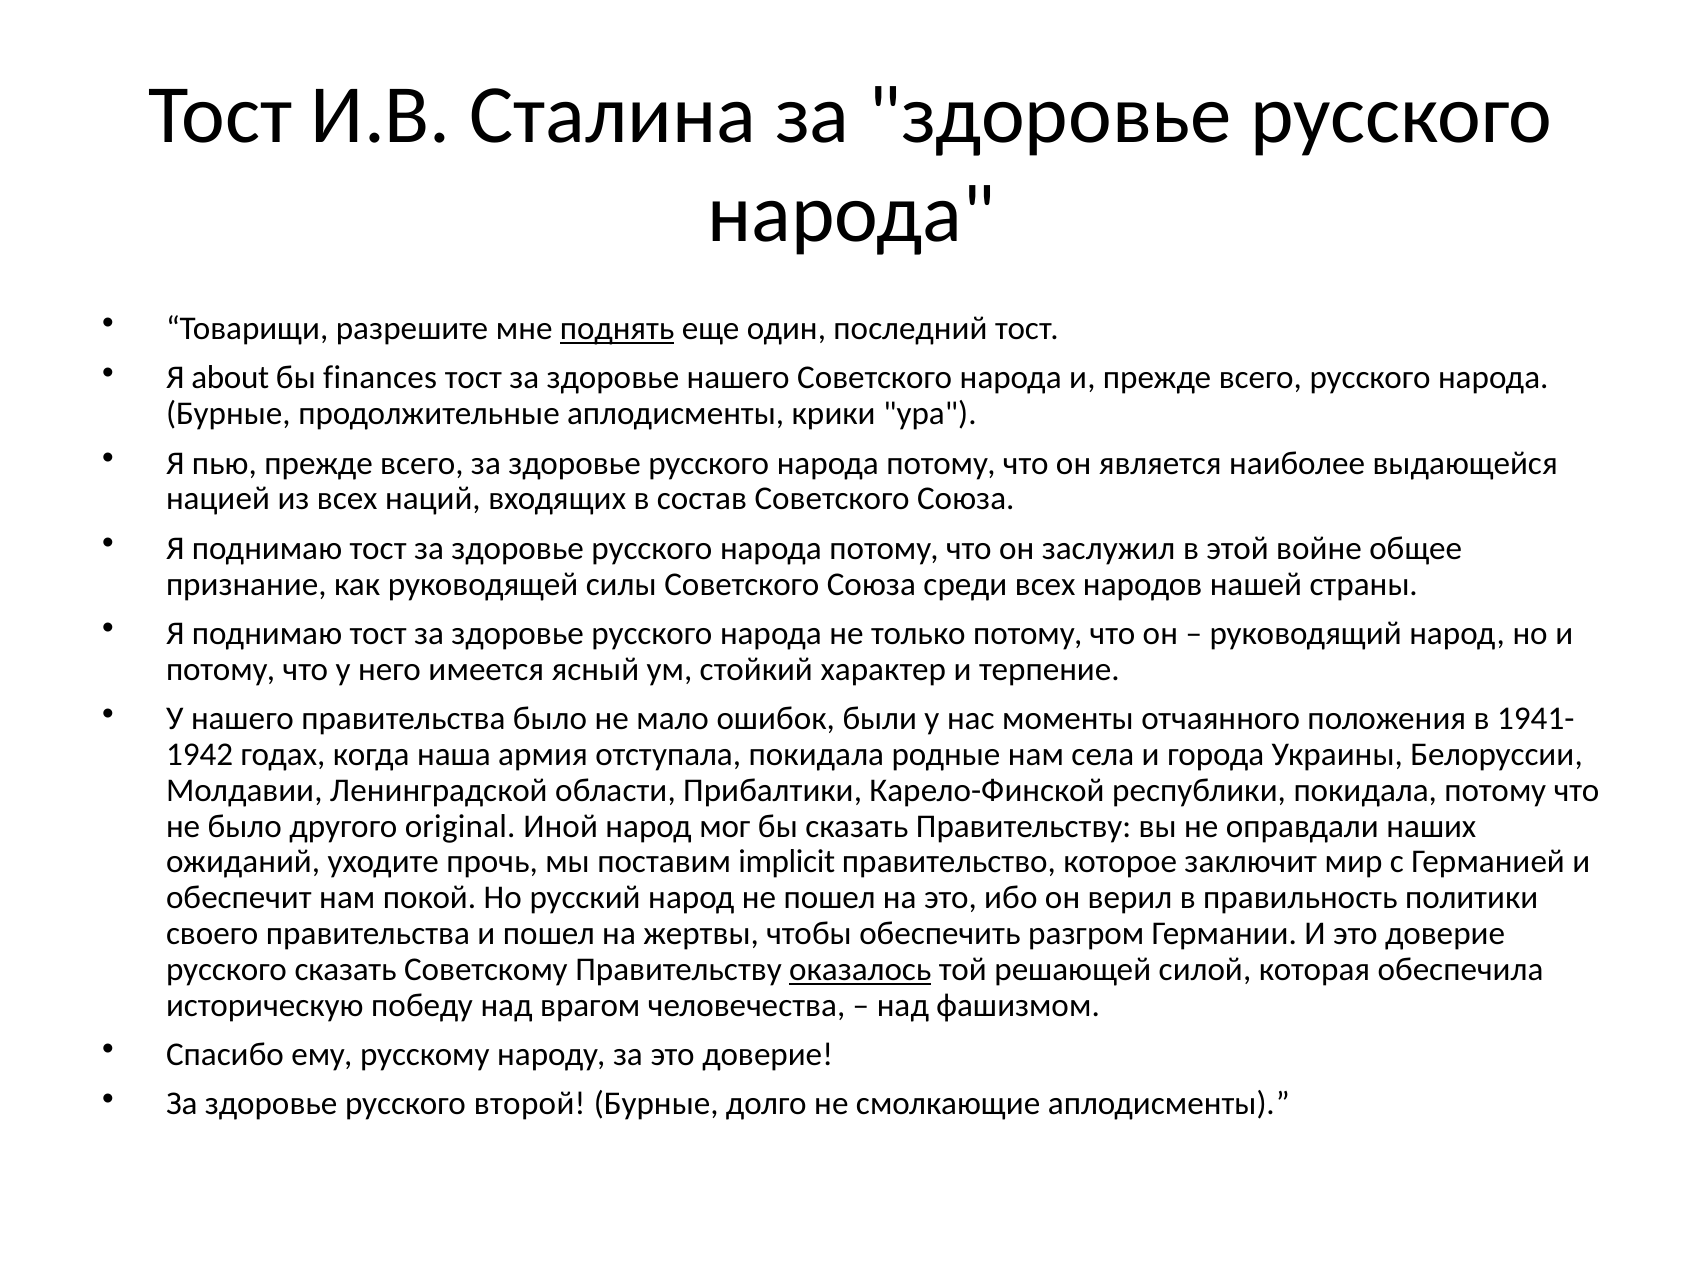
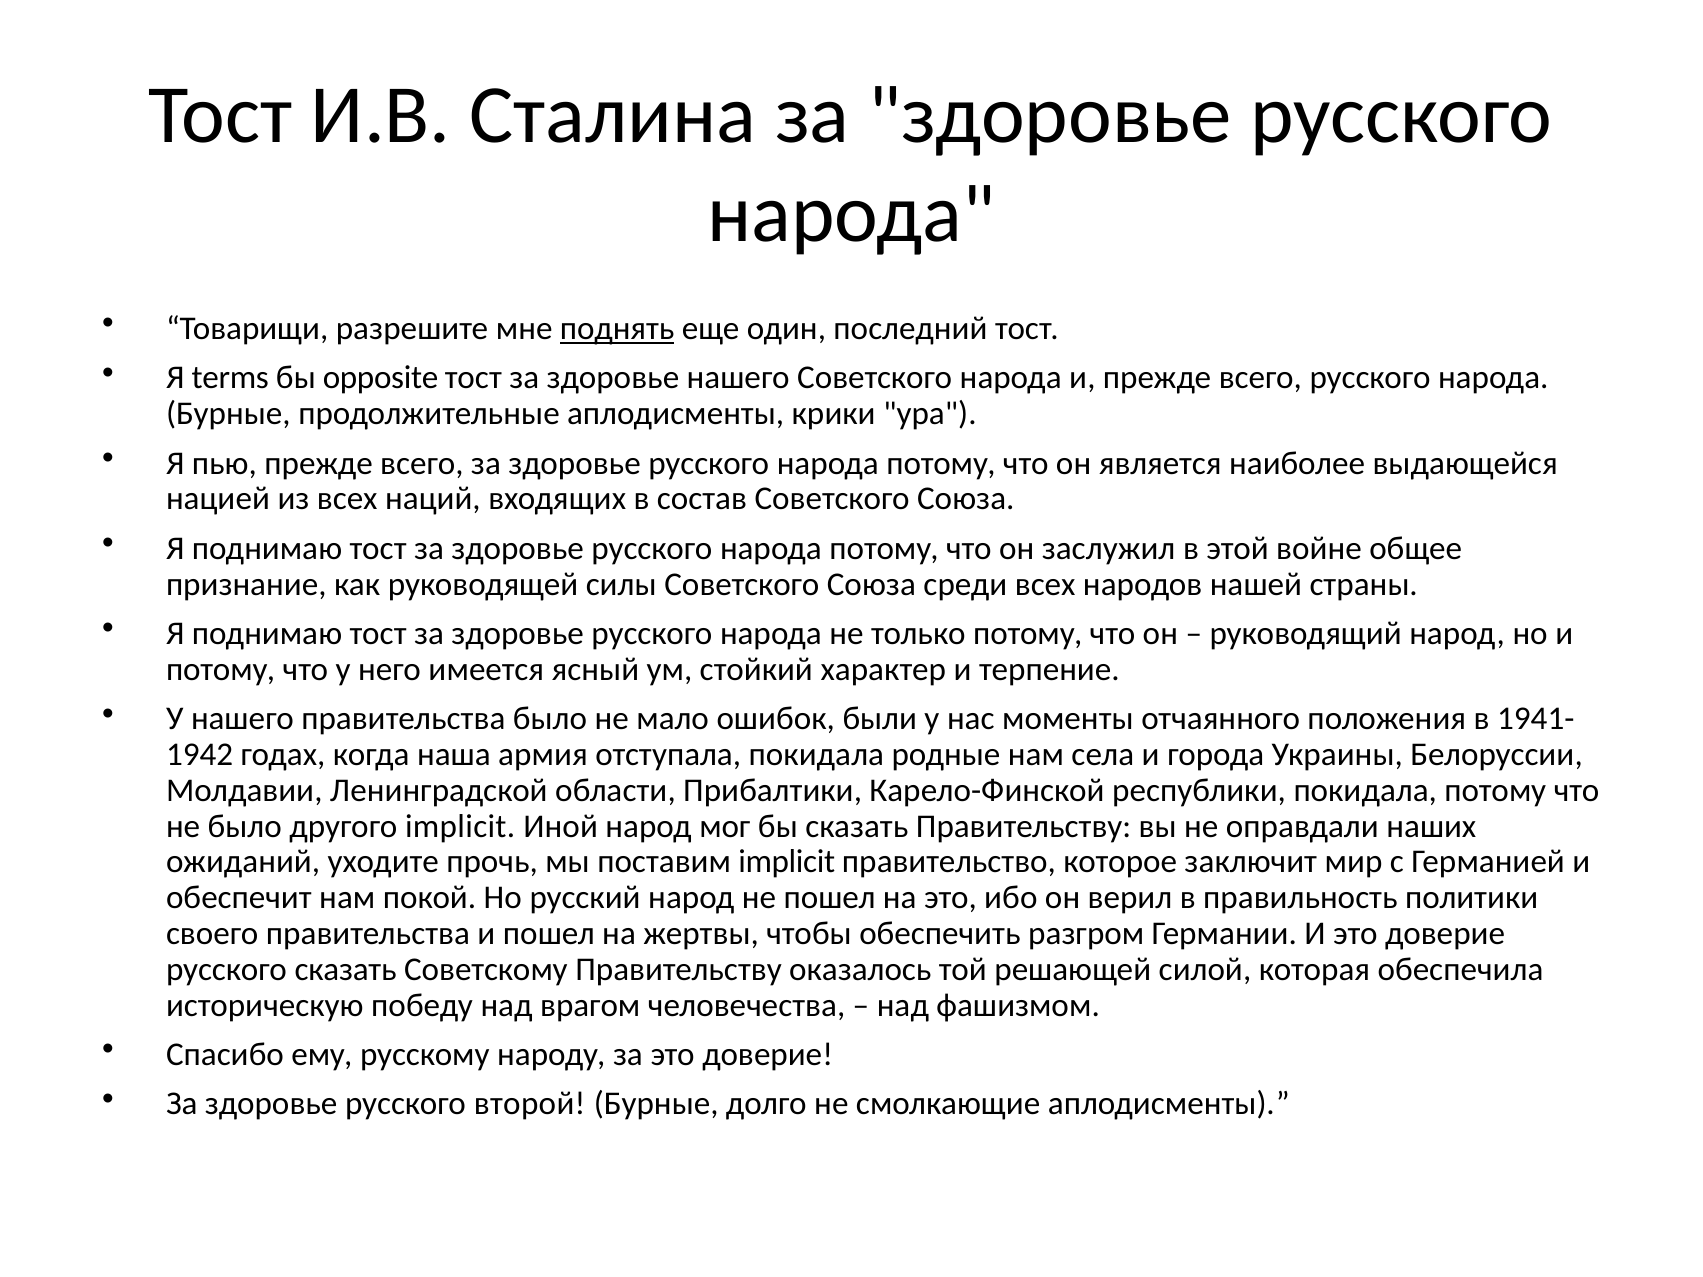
about: about -> terms (230, 378)
finances: finances -> opposite (381, 378)
другого original: original -> implicit (460, 826)
оказалось underline: present -> none (860, 970)
